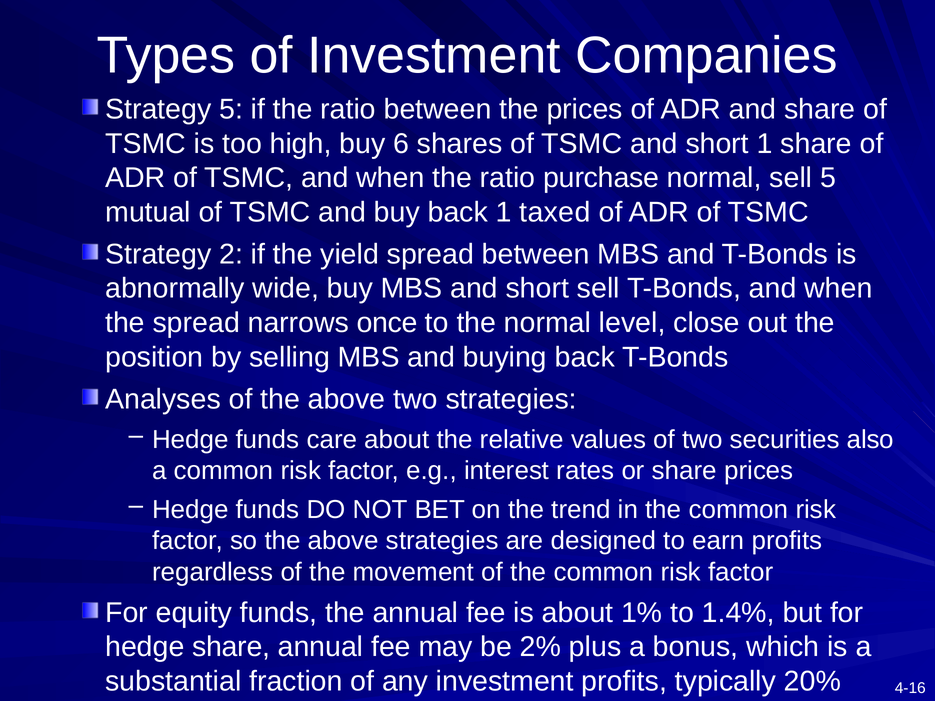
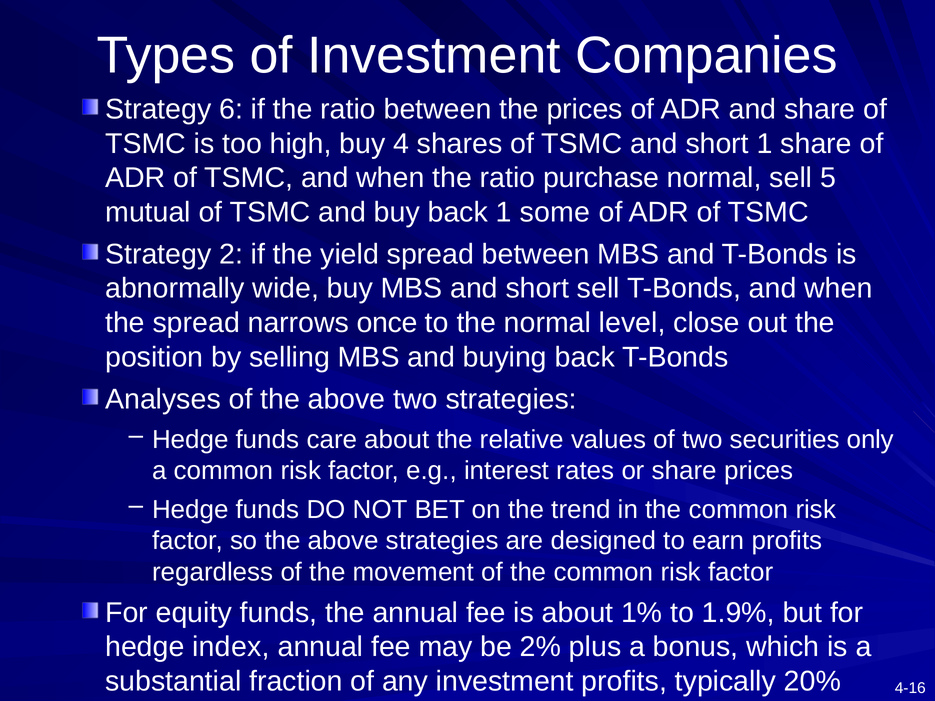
Strategy 5: 5 -> 6 (231, 110)
6: 6 -> 4 (401, 144)
taxed: taxed -> some (555, 212)
also: also -> only (870, 440)
1.4%: 1.4% -> 1.9% (738, 613)
hedge share: share -> index (231, 647)
